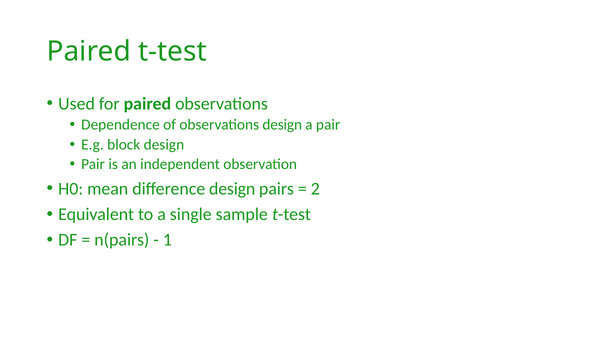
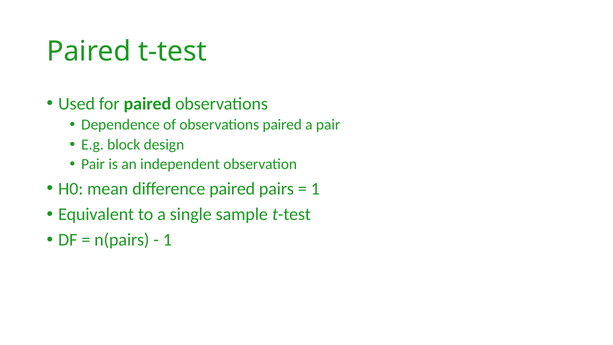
observations design: design -> paired (282, 125)
difference design: design -> paired (232, 189)
2: 2 -> 1 (315, 189)
